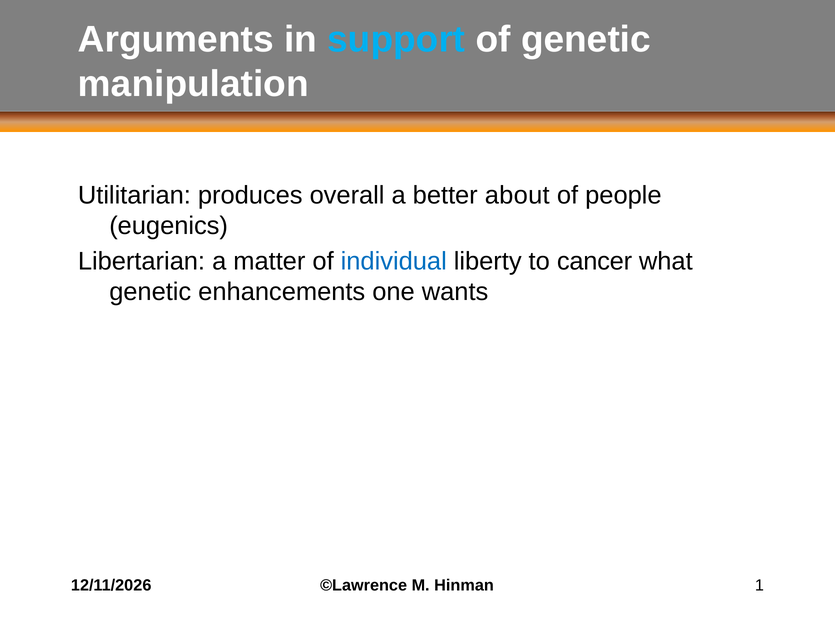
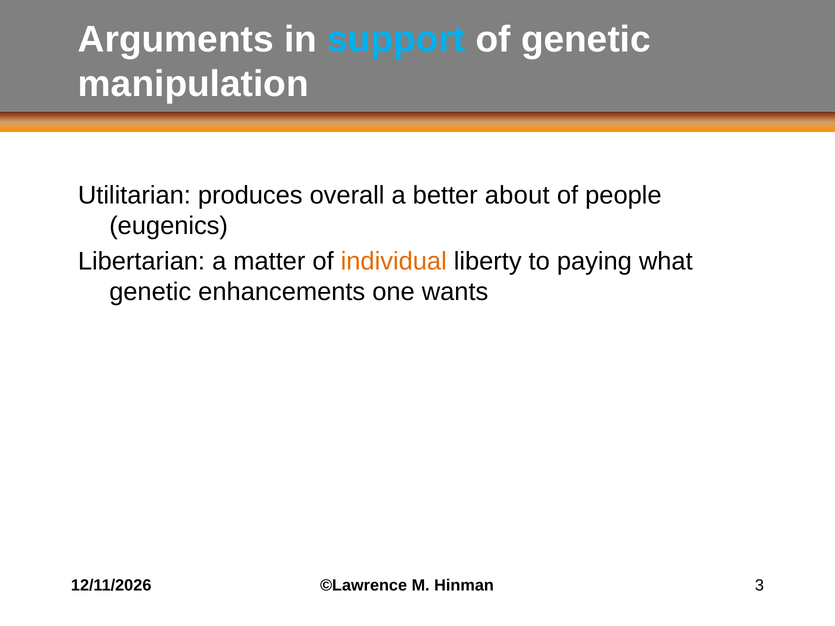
individual colour: blue -> orange (394, 262)
cancer: cancer -> paying (594, 262)
1: 1 -> 3 (759, 586)
